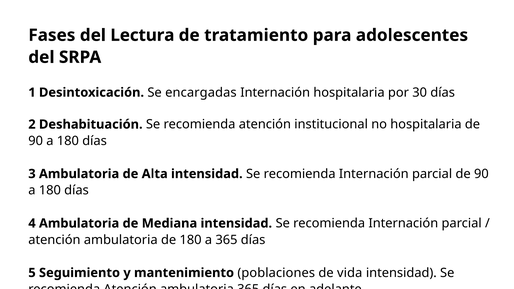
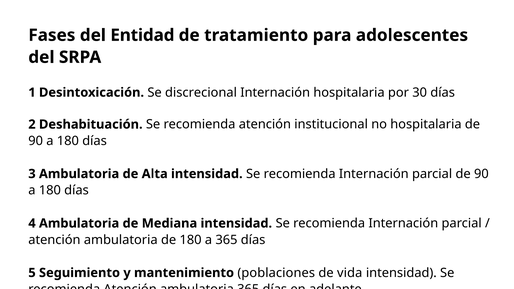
Lectura: Lectura -> Entidad (142, 35)
encargadas: encargadas -> discrecional (201, 93)
